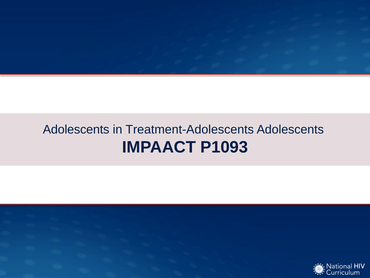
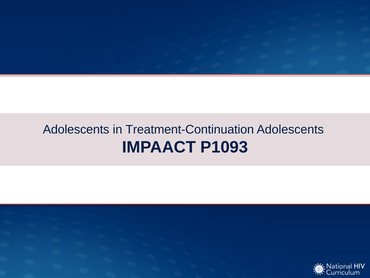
Treatment-Adolescents: Treatment-Adolescents -> Treatment-Continuation (190, 129)
